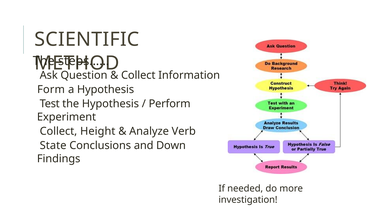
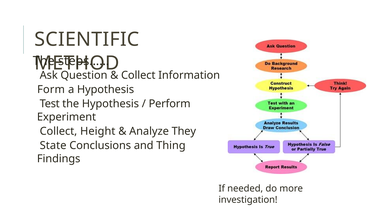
Verb: Verb -> They (184, 131)
Down: Down -> Thing (171, 145)
